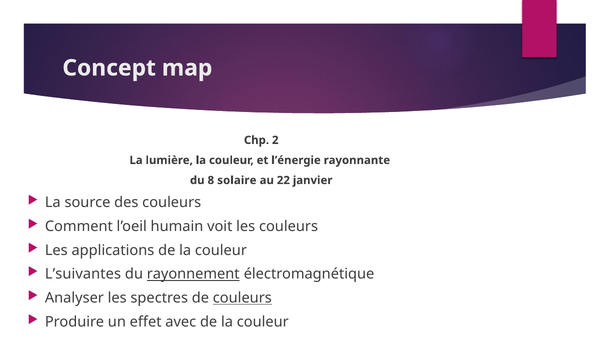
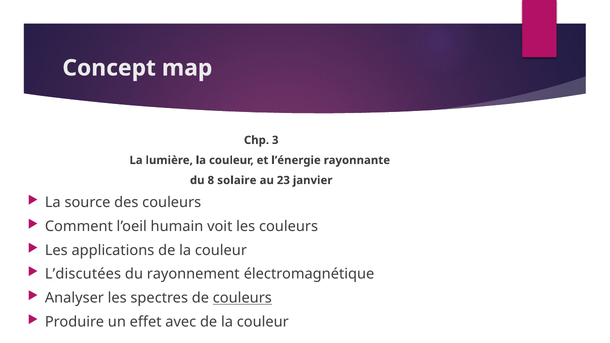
2: 2 -> 3 (275, 140)
22: 22 -> 23 (283, 180)
L’suivantes: L’suivantes -> L’discutées (83, 274)
rayonnement underline: present -> none (193, 274)
